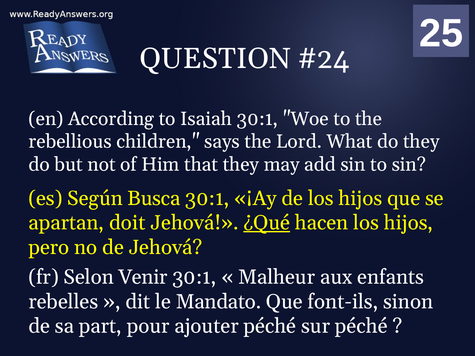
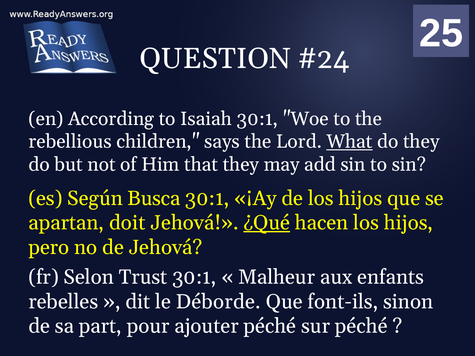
What underline: none -> present (350, 142)
Venir: Venir -> Trust (143, 277)
Mandato: Mandato -> Déborde (218, 302)
